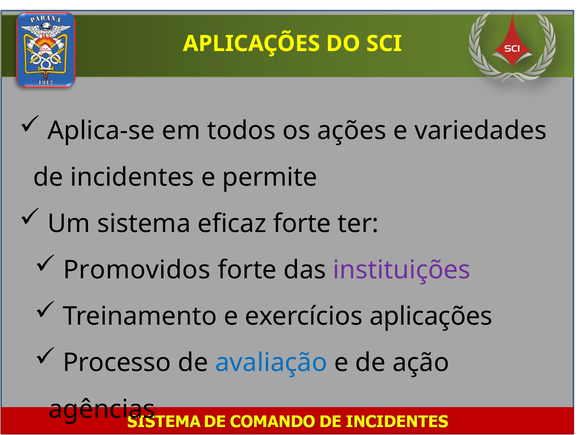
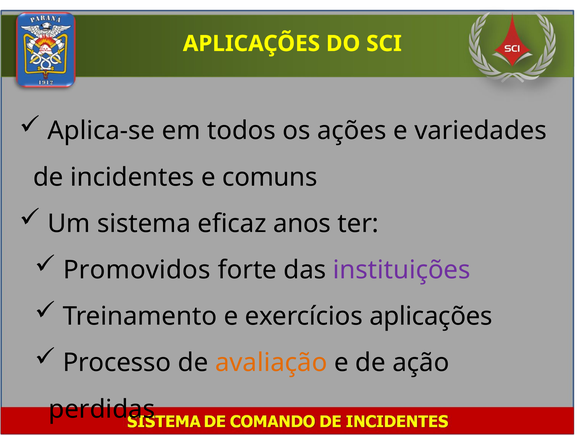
permite: permite -> comuns (270, 177)
eficaz forte: forte -> anos (302, 224)
avaliação colour: blue -> orange (271, 363)
agências: agências -> perdidas (102, 409)
